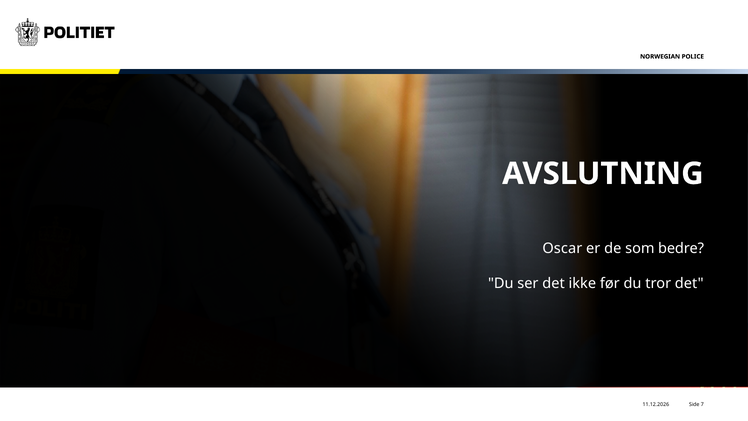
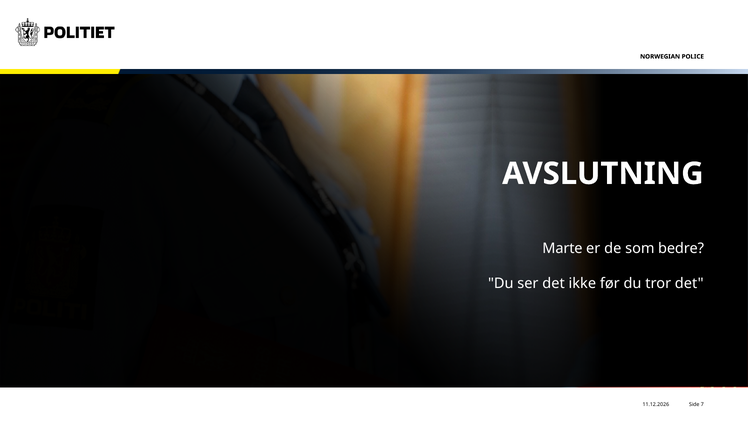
Oscar: Oscar -> Marte (562, 248)
